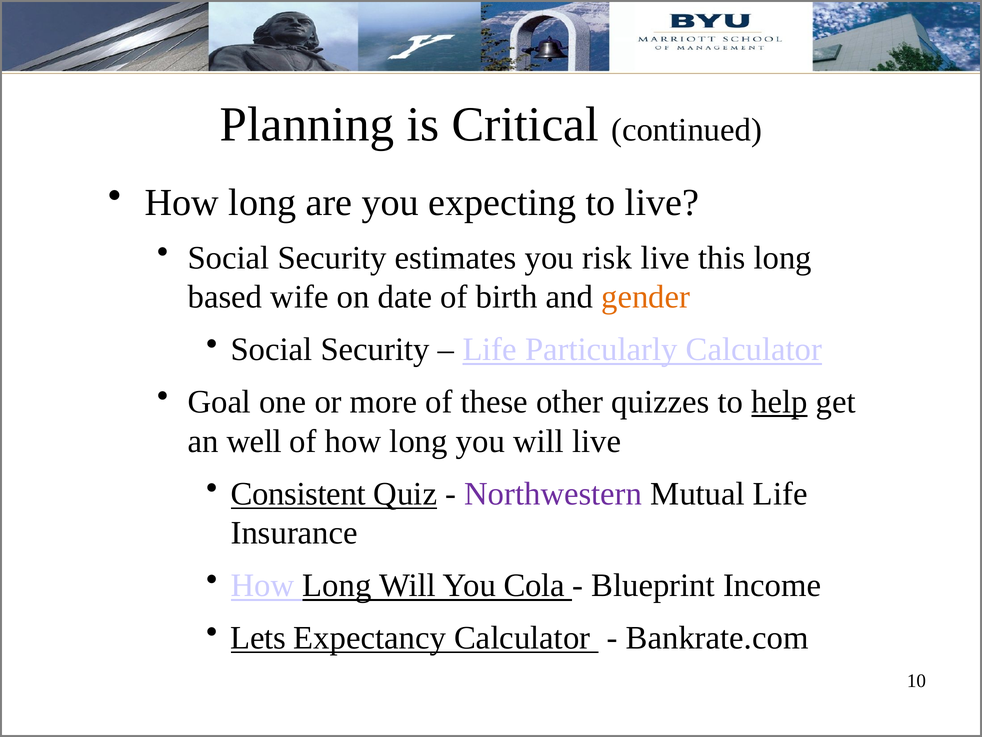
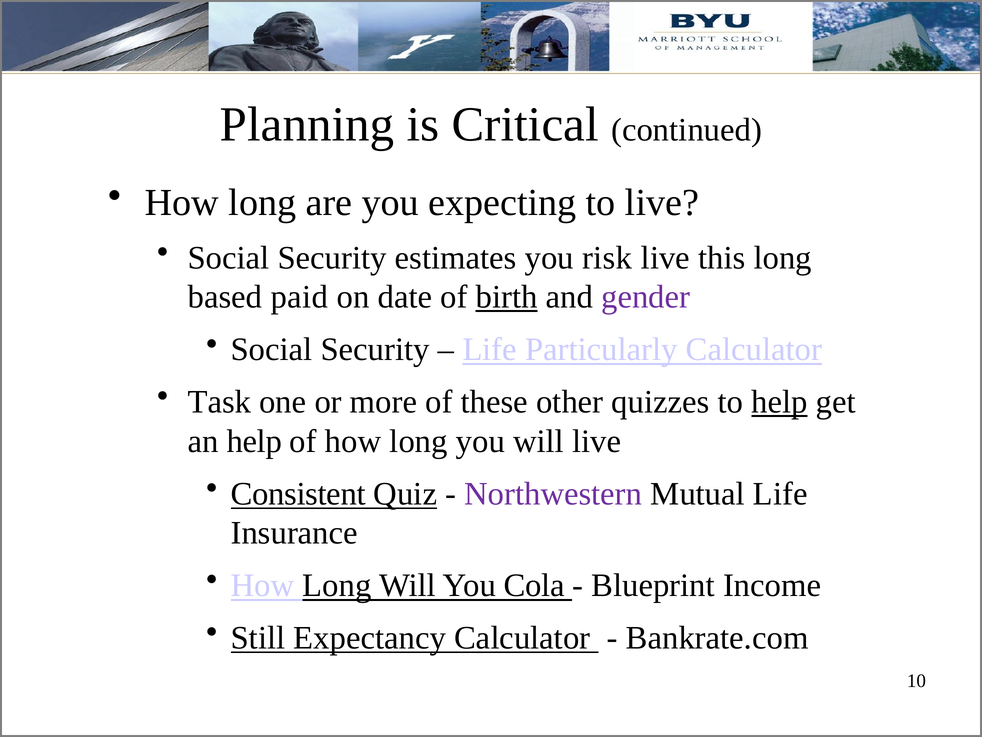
wife: wife -> paid (299, 297)
birth underline: none -> present (507, 297)
gender colour: orange -> purple (646, 297)
Goal: Goal -> Task (219, 402)
an well: well -> help (254, 441)
Lets: Lets -> Still (258, 637)
